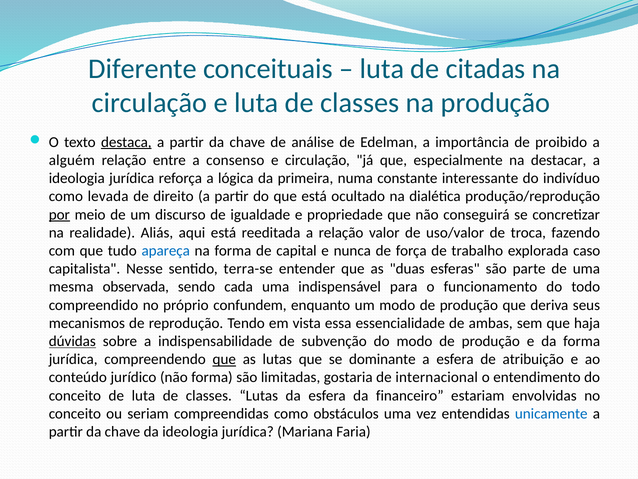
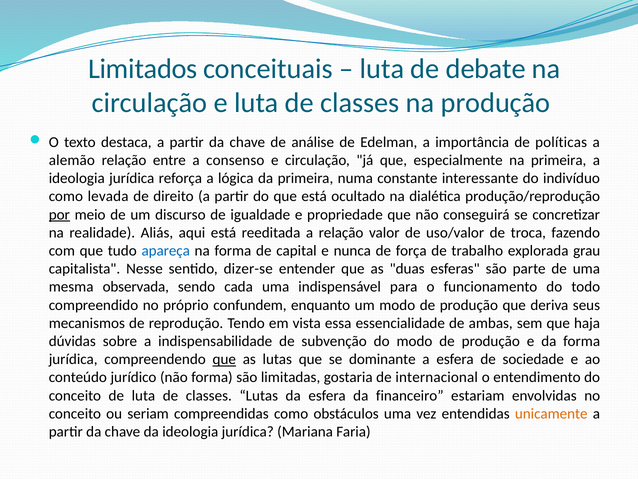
Diferente: Diferente -> Limitados (143, 69)
citadas: citadas -> debate (486, 69)
destaca underline: present -> none (126, 142)
proibido: proibido -> políticas (561, 142)
alguém: alguém -> alemão (72, 160)
na destacar: destacar -> primeira (559, 160)
caso: caso -> grau (587, 250)
terra-se: terra-se -> dizer-se (248, 269)
dúvidas underline: present -> none (72, 341)
atribuição: atribuição -> sociedade (533, 359)
unicamente colour: blue -> orange (551, 413)
